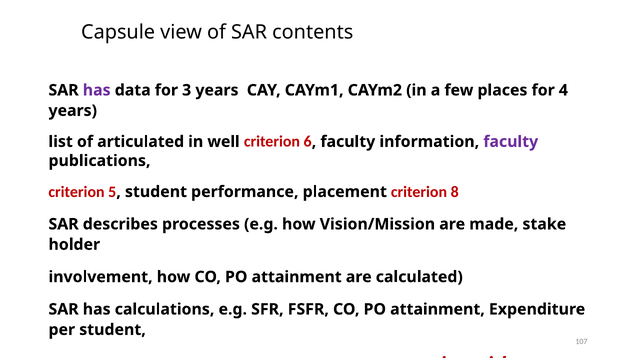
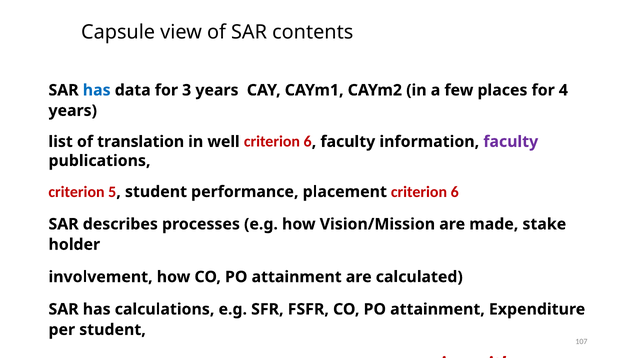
has colour: purple -> blue (97, 90)
articulated: articulated -> translation (141, 142)
placement criterion 8: 8 -> 6 (455, 192)
